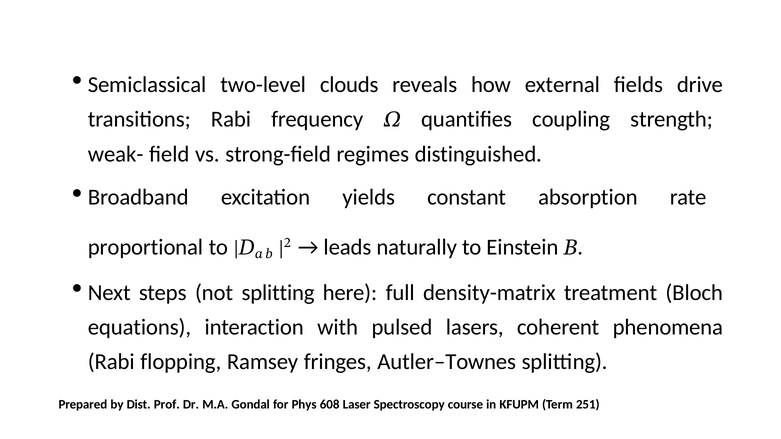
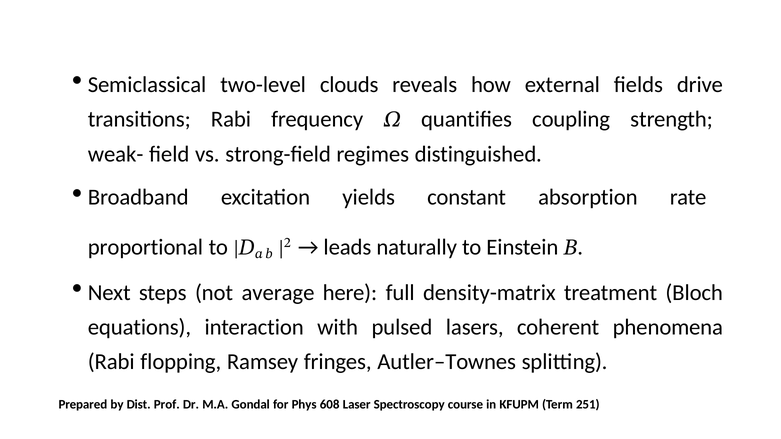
not splitting: splitting -> average (278, 293)
